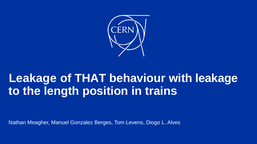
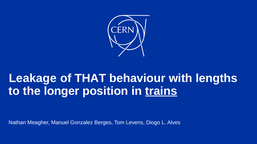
with leakage: leakage -> lengths (217, 79)
length: length -> longer (62, 91)
trains underline: none -> present (161, 91)
